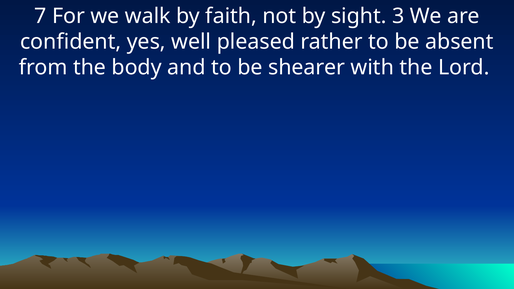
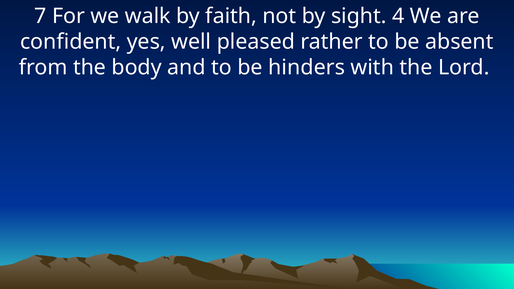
3: 3 -> 4 (398, 16)
shearer: shearer -> hinders (307, 68)
